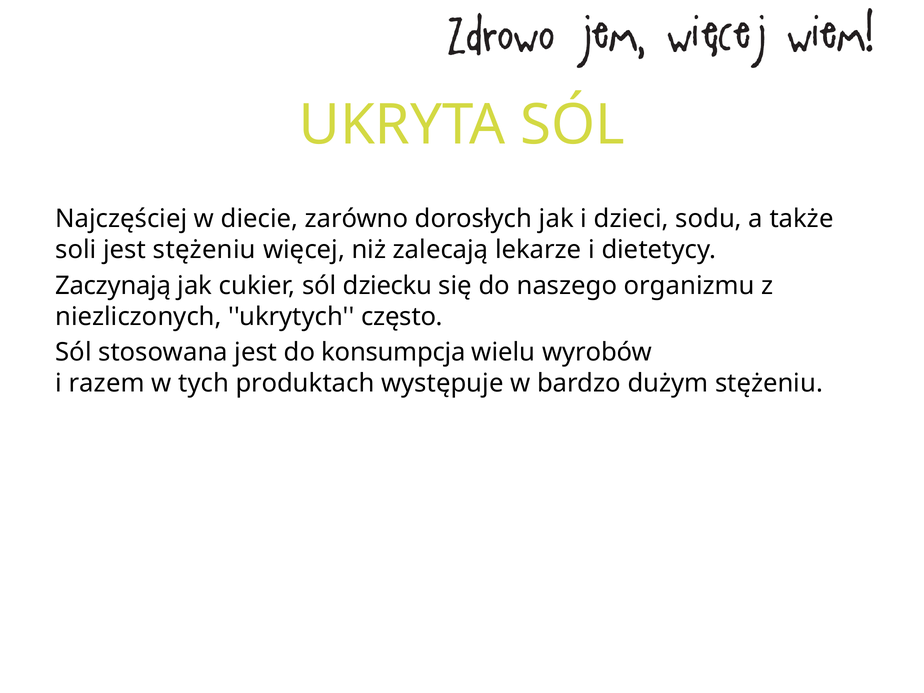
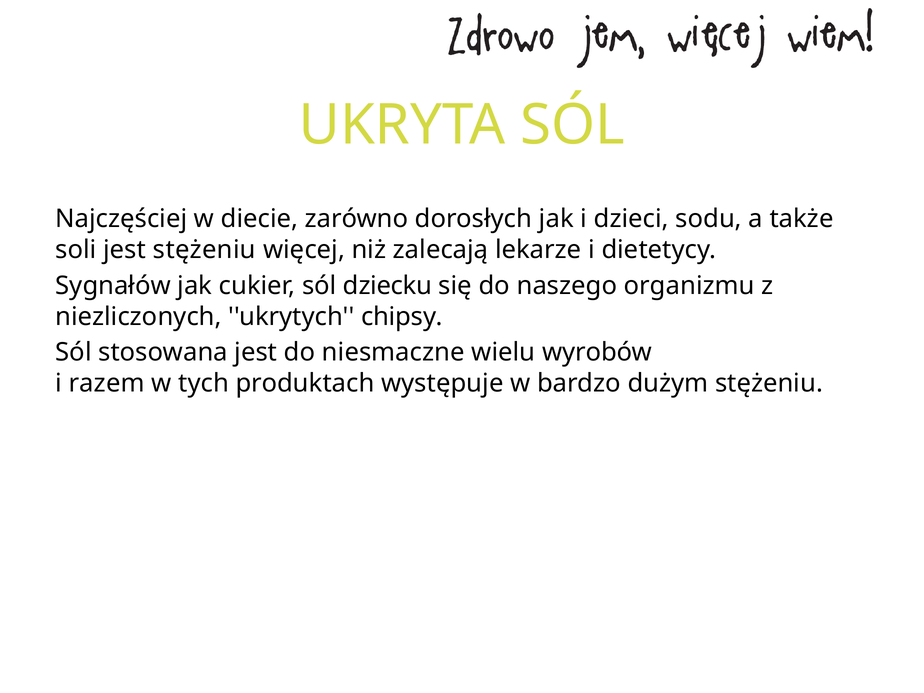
Zaczynają: Zaczynają -> Sygnałów (113, 286)
często: często -> chipsy (402, 317)
konsumpcja: konsumpcja -> niesmaczne (393, 353)
